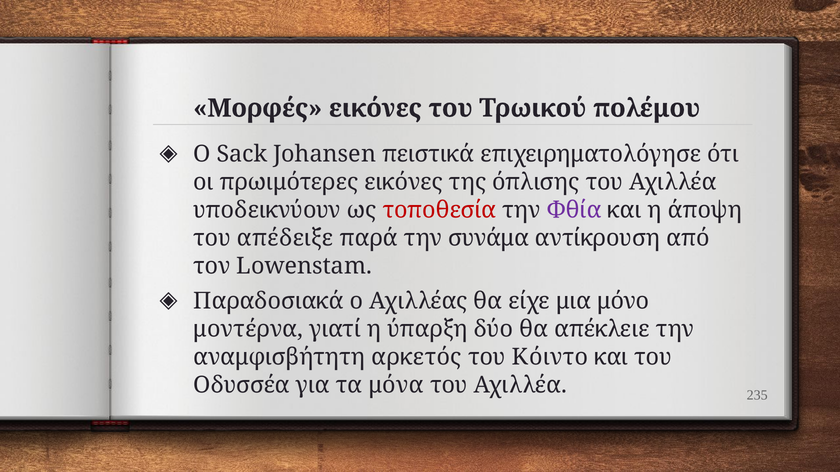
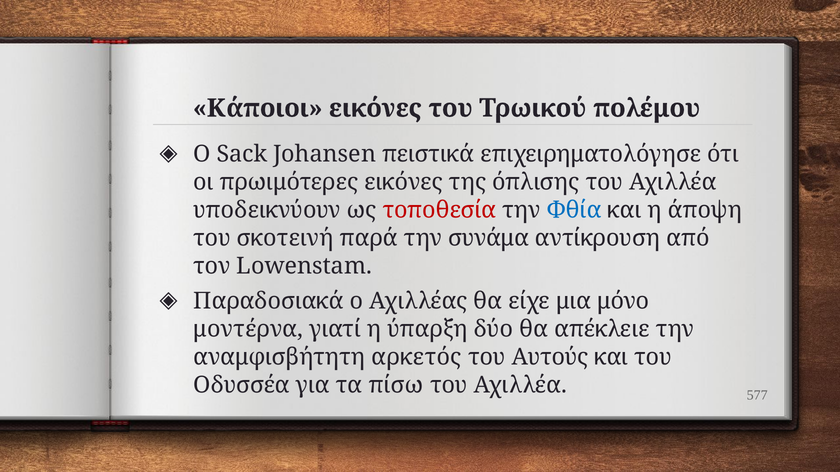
Μορφές: Μορφές -> Κάποιοι (258, 108)
Φθία colour: purple -> blue (574, 210)
απέδειξε: απέδειξε -> σκοτεινή (285, 238)
Κόιντο: Κόιντο -> Αυτούς (550, 357)
μόνα: μόνα -> πίσω (396, 386)
235: 235 -> 577 (757, 396)
